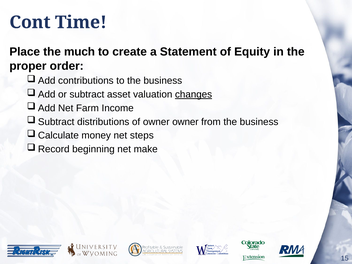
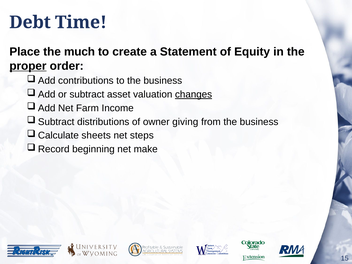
Cont: Cont -> Debt (30, 22)
proper underline: none -> present (28, 66)
owner owner: owner -> giving (185, 122)
money: money -> sheets (96, 135)
